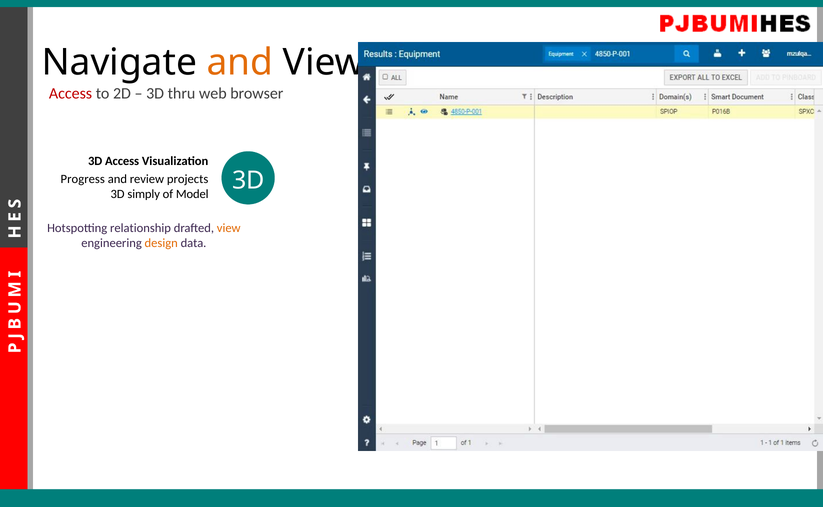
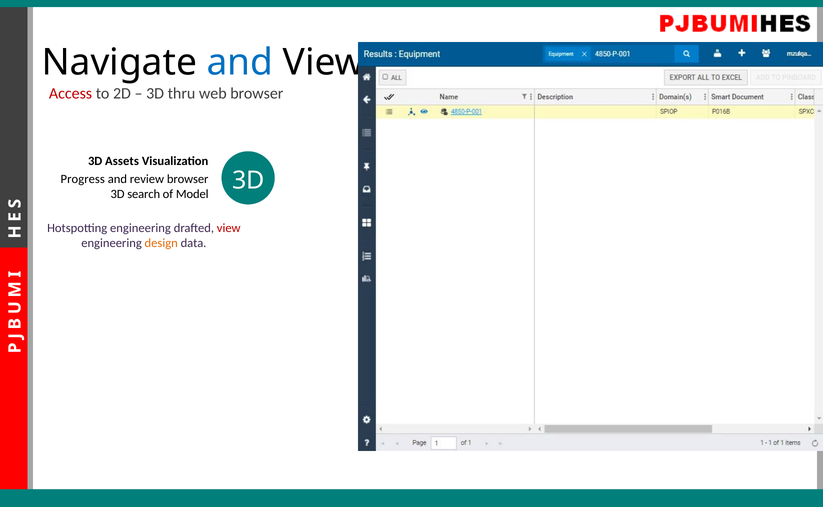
and colour: orange -> blue (240, 62)
3D Access: Access -> Assets (122, 161)
review projects: projects -> browser (188, 179)
simply: simply -> search (144, 194)
Hotspotting relationship: relationship -> engineering (140, 228)
view colour: orange -> red (229, 228)
